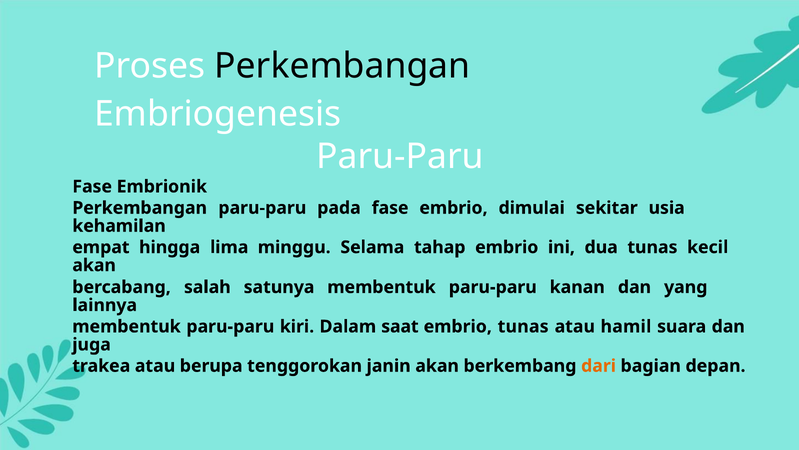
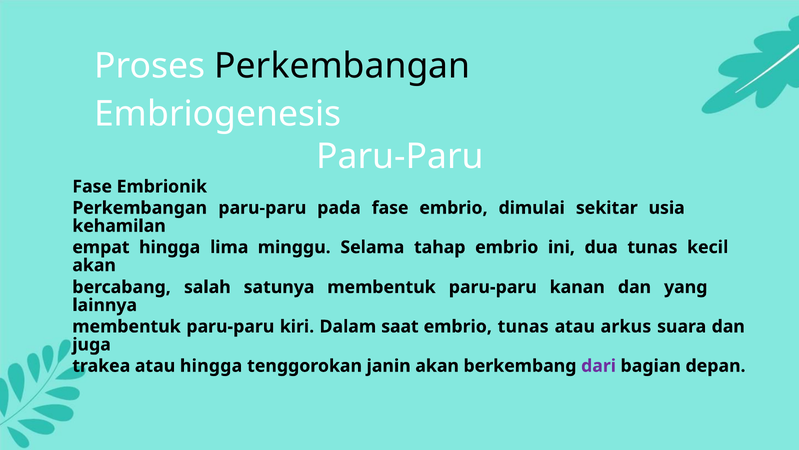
hamil: hamil -> arkus (626, 326)
atau berupa: berupa -> hingga (211, 365)
dari colour: orange -> purple (599, 365)
